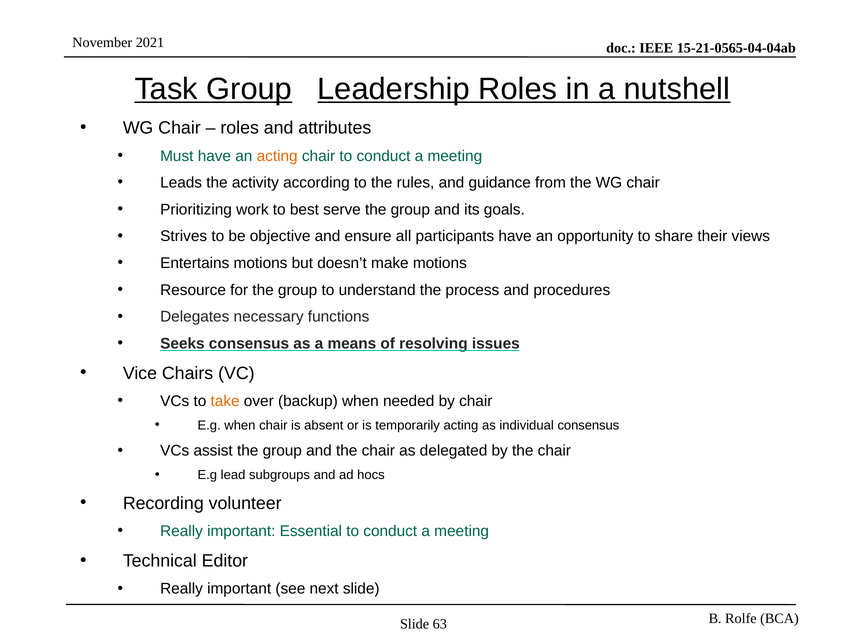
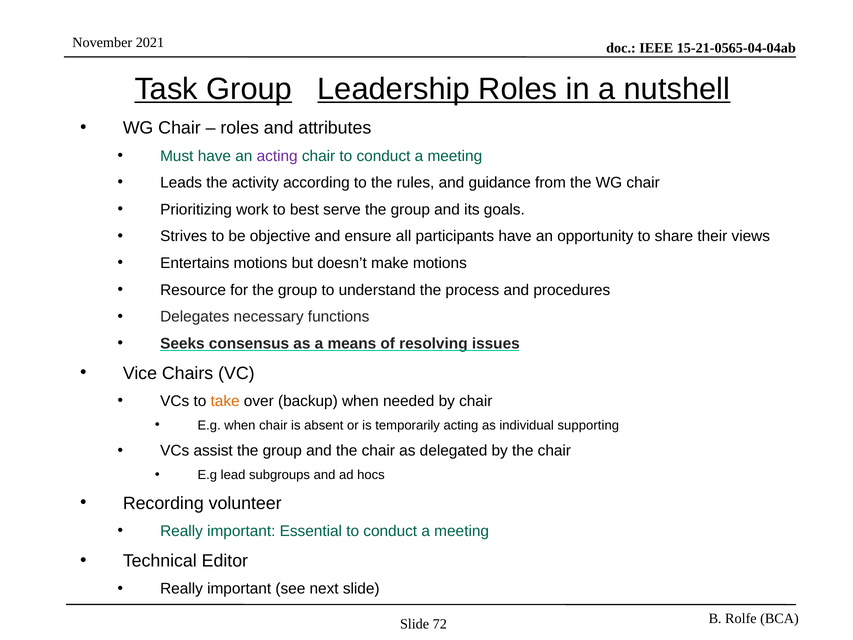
acting colour: orange -> purple (277, 156)
individual consensus: consensus -> supporting (588, 425)
63: 63 -> 72 (440, 624)
